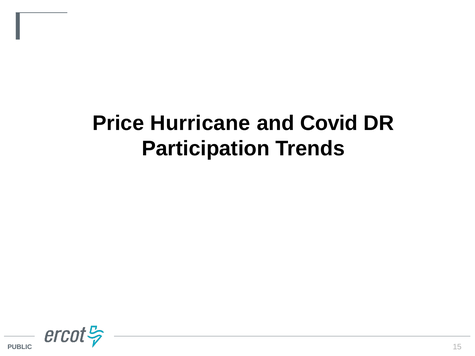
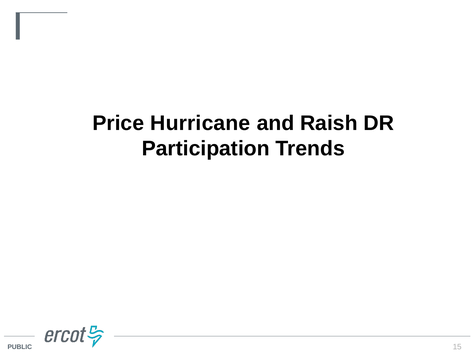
Covid: Covid -> Raish (329, 123)
